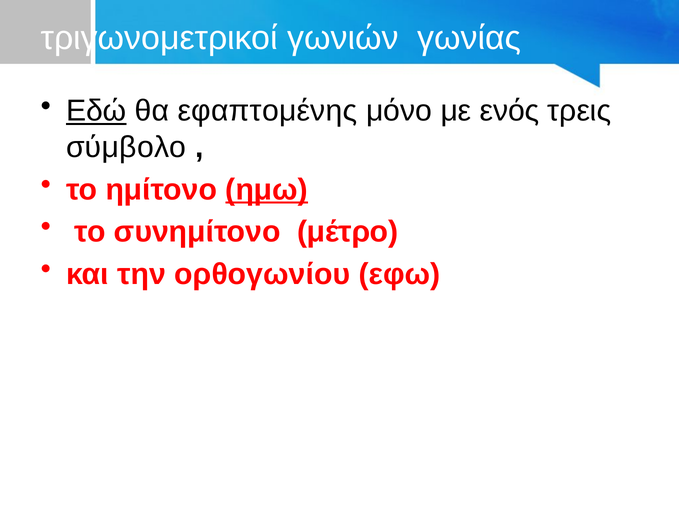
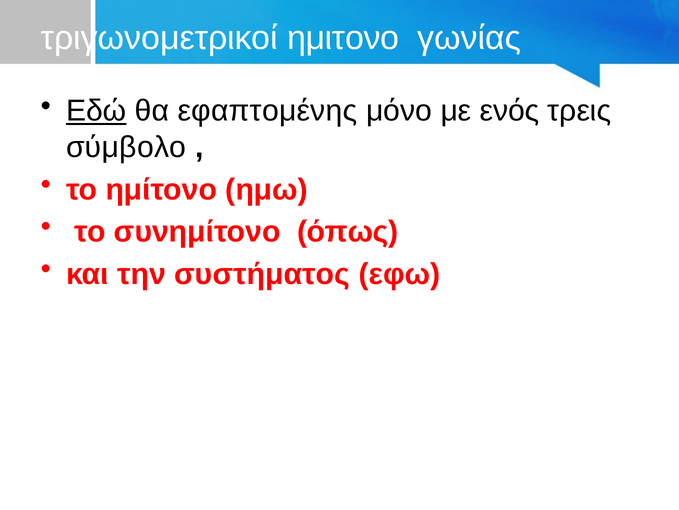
γωνιών: γωνιών -> ημιτονο (343, 38)
ημω underline: present -> none (267, 189)
μέτρο: μέτρο -> όπως (348, 232)
ορθογωνίου: ορθογωνίου -> συστήματος (262, 274)
